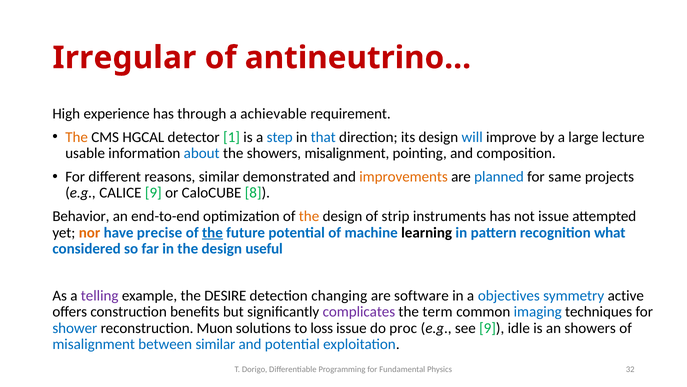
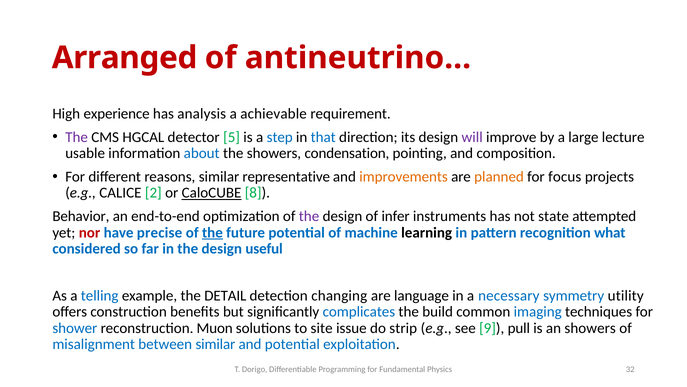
Irregular: Irregular -> Arranged (125, 58)
through: through -> analysis (202, 113)
The colour: orange -> purple (77, 137)
1: 1 -> 5 (232, 137)
will colour: blue -> purple (472, 137)
showers misalignment: misalignment -> condensation (347, 153)
demonstrated: demonstrated -> representative (286, 176)
planned colour: blue -> orange (499, 176)
same: same -> focus (565, 176)
CALICE 9: 9 -> 2 (153, 193)
CaloCUBE underline: none -> present (212, 193)
the colour: orange -> purple (309, 216)
strip: strip -> infer (396, 216)
not issue: issue -> state (554, 216)
nor colour: orange -> red (90, 232)
telling colour: purple -> blue (100, 295)
DESIRE: DESIRE -> DETAIL (225, 295)
software: software -> language (421, 295)
objectives: objectives -> necessary (509, 295)
active: active -> utility (626, 295)
complicates colour: purple -> blue (359, 312)
term: term -> build (438, 312)
loss: loss -> site (322, 328)
proc: proc -> strip (403, 328)
idle: idle -> pull (519, 328)
